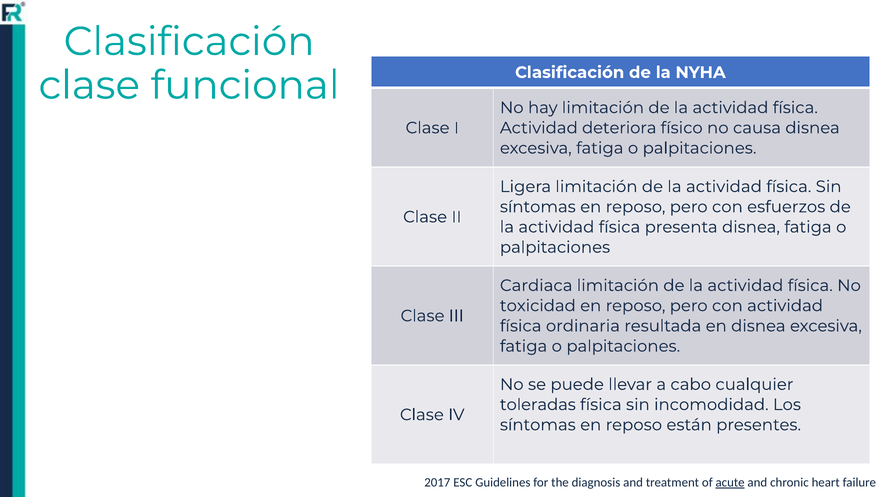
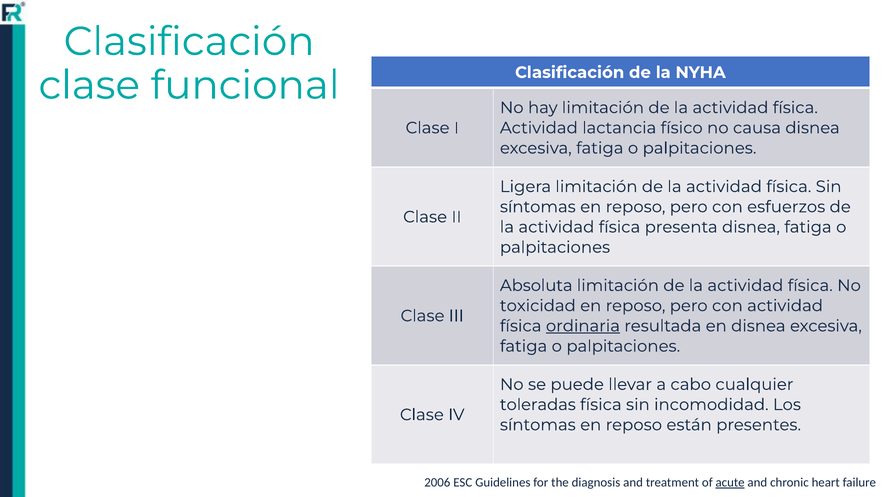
deteriora: deteriora -> lactancia (619, 128)
Cardiaca: Cardiaca -> Absoluta (536, 285)
ordinaria underline: none -> present (583, 326)
2017: 2017 -> 2006 (437, 482)
